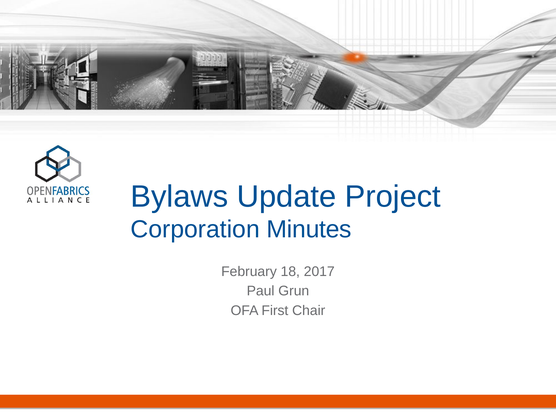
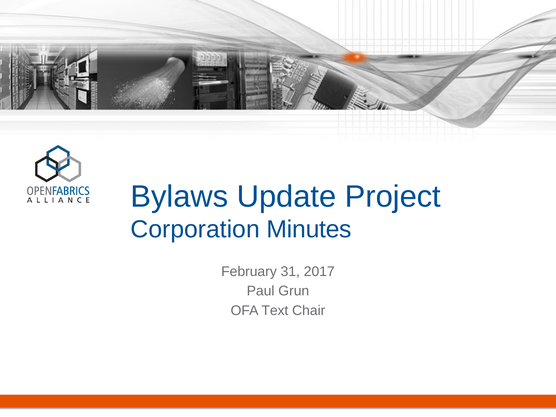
18: 18 -> 31 (290, 272)
First: First -> Text (275, 310)
